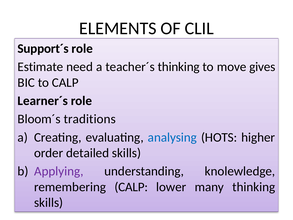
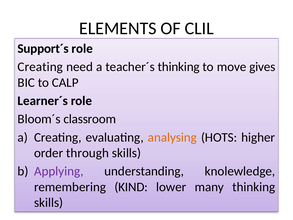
Estimate: Estimate -> Creating (40, 67)
traditions: traditions -> classroom (90, 119)
analysing colour: blue -> orange (172, 137)
detailed: detailed -> through (88, 153)
remembering CALP: CALP -> KIND (131, 187)
